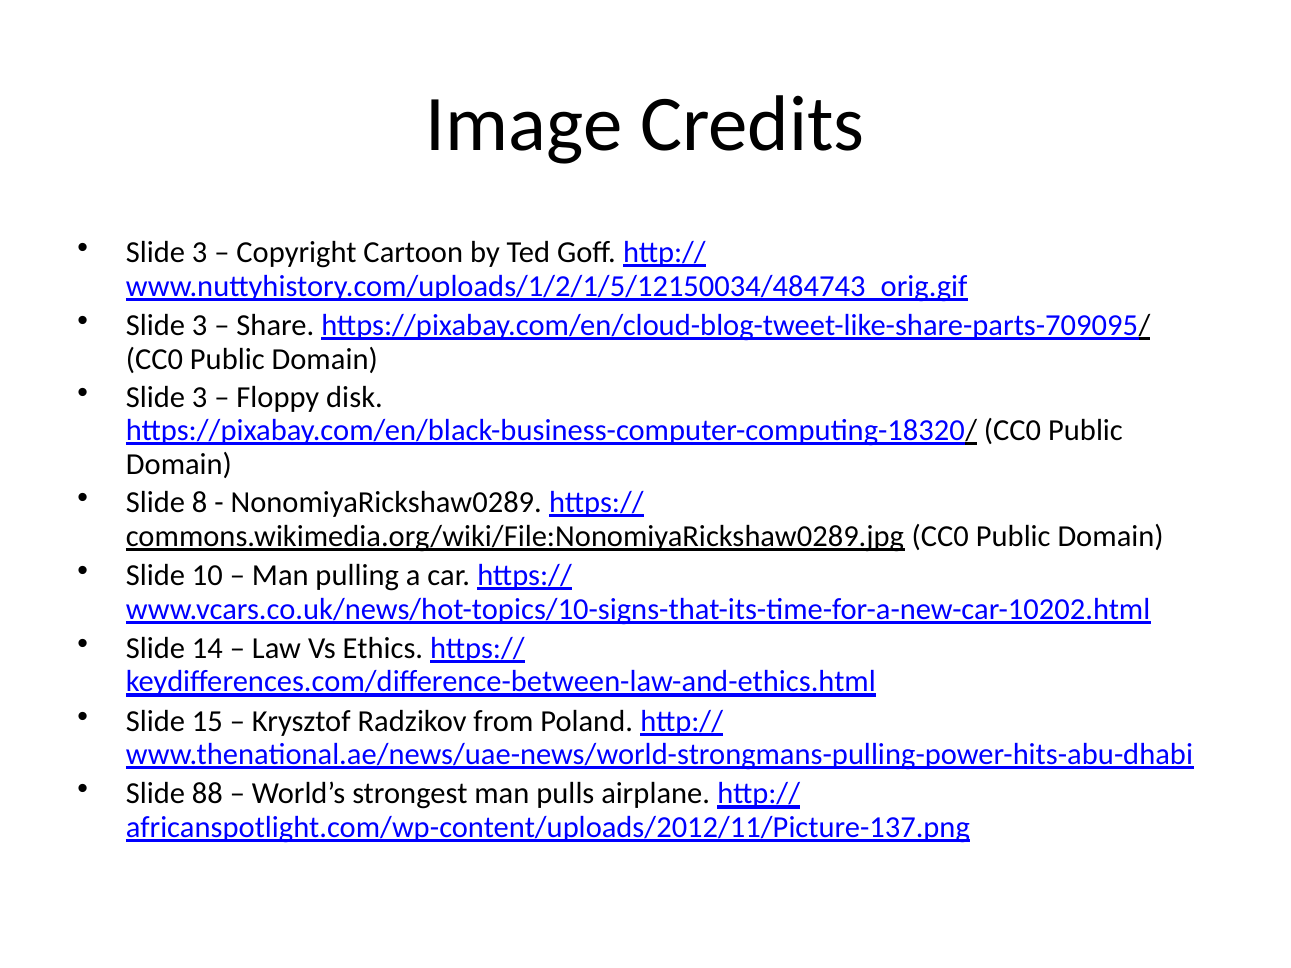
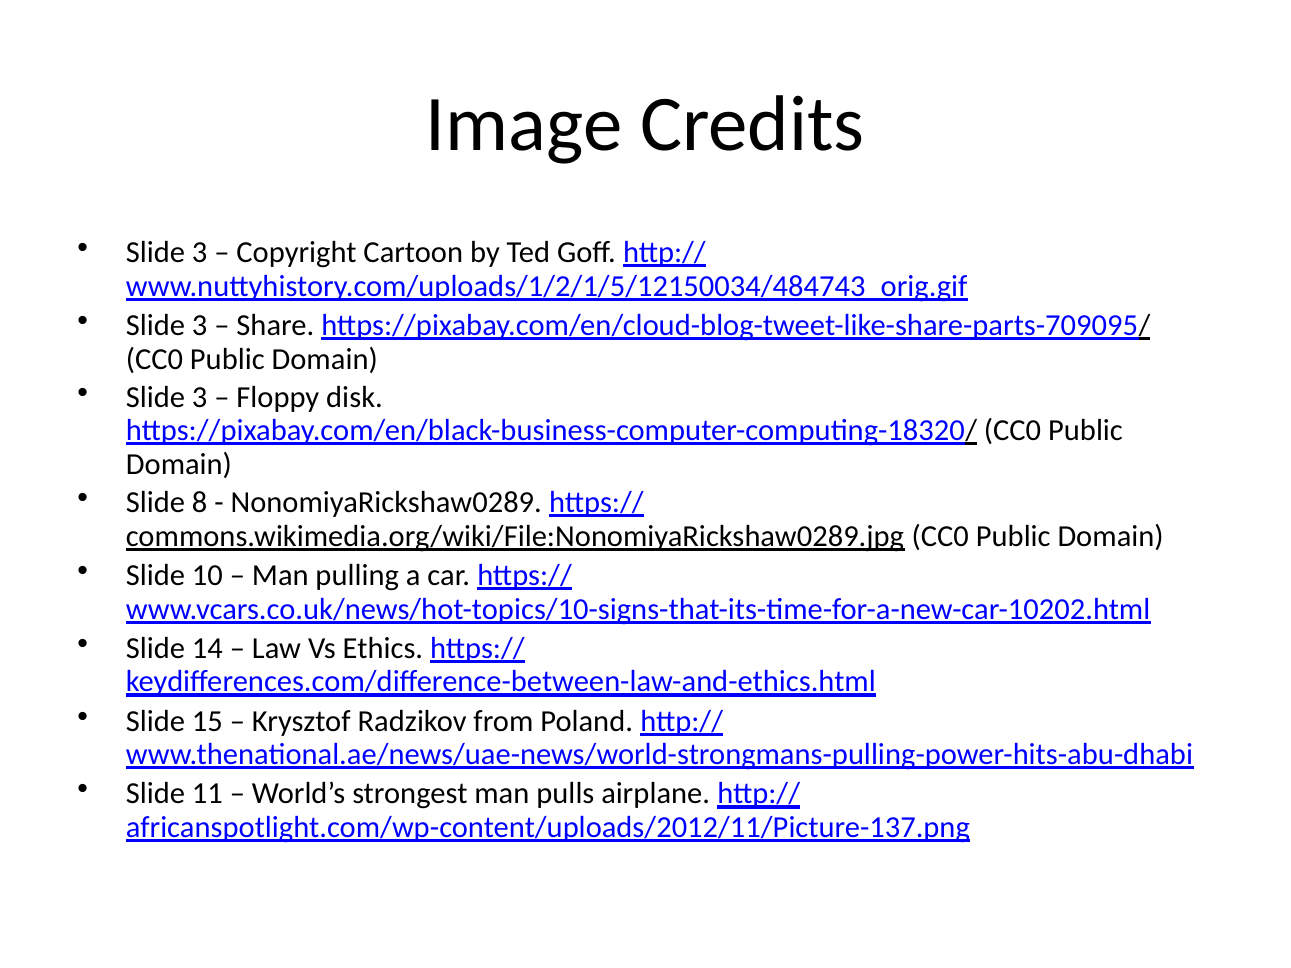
88: 88 -> 11 (207, 794)
